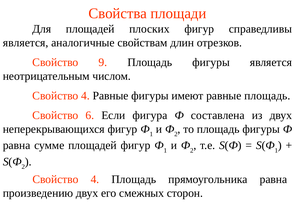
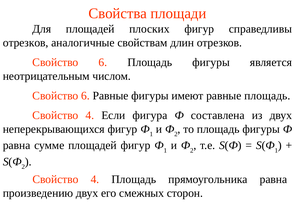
является: является -> отрезков (26, 43)
9: 9 -> 6 (103, 62)
4: 4 -> 6 (85, 95)
6: 6 -> 4 (90, 115)
